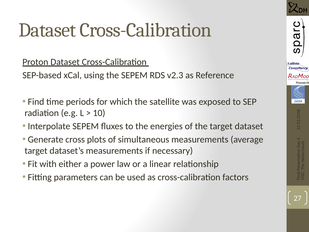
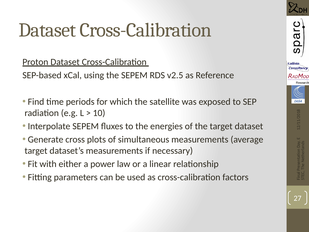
v2.3: v2.3 -> v2.5 (175, 75)
